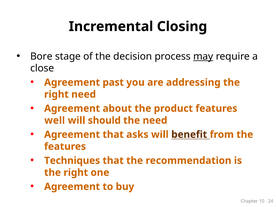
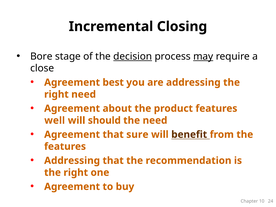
decision underline: none -> present (133, 56)
past: past -> best (113, 82)
asks: asks -> sure (137, 135)
Techniques: Techniques -> Addressing (72, 161)
